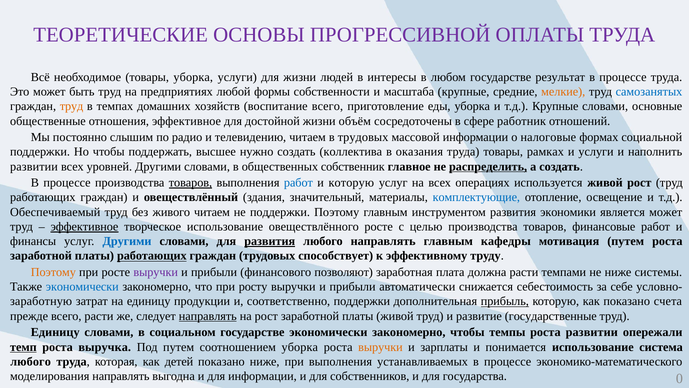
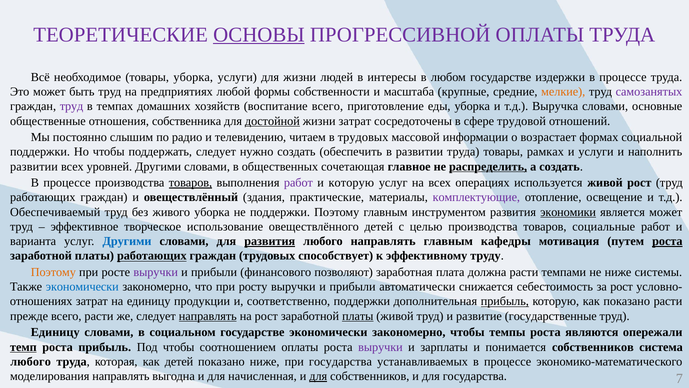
ОСНОВЫ underline: none -> present (259, 35)
результат: результат -> издержки (560, 77)
самозанятых colour: blue -> purple (649, 92)
труд colour: orange -> purple (72, 106)
т.д Крупные: Крупные -> Выручка (555, 106)
отношения эффективное: эффективное -> собственника (187, 121)
достойной underline: none -> present (272, 121)
жизни объём: объём -> затрат (355, 121)
работник: работник -> трудовой (522, 121)
налоговые: налоговые -> возрастает (548, 137)
поддержать высшее: высшее -> следует (216, 152)
коллектива: коллектива -> обеспечить (351, 152)
в оказания: оказания -> развитии (419, 152)
собственник: собственник -> сочетающая (353, 166)
работ colour: blue -> purple (298, 183)
значительный: значительный -> практические (327, 197)
комплектующие colour: blue -> purple (476, 197)
живого читаем: читаем -> уборка (212, 212)
экономики underline: none -> present (568, 212)
эффективное underline: present -> none (84, 226)
овеществлённого росте: росте -> детей (379, 226)
финансовые: финансовые -> социальные (604, 226)
финансы: финансы -> варианта (33, 241)
роста underline: none -> present (667, 241)
за себе: себе -> рост (622, 287)
заработную: заработную -> отношениях (41, 301)
показано счета: счета -> расти (668, 301)
платы underline: none -> present (358, 316)
роста развитии: развитии -> являются (592, 332)
роста выручка: выручка -> прибыль (105, 347)
Под путем: путем -> чтобы (179, 347)
соотношением уборка: уборка -> оплаты (300, 347)
выручки colour: orange -> purple (380, 347)
понимается использование: использование -> собственников (593, 347)
при выполнения: выполнения -> государства (340, 361)
для информации: информации -> начисленная (262, 376)
для underline: none -> present (318, 376)
0: 0 -> 7 (679, 378)
